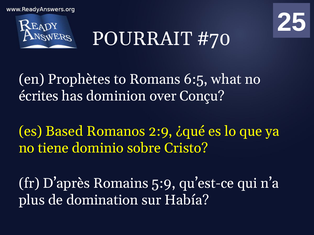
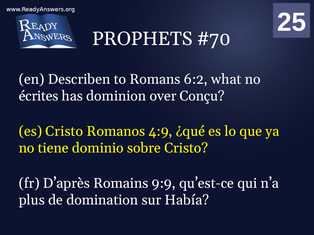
POURRAIT: POURRAIT -> PROPHETS (142, 39)
Prophètes: Prophètes -> Describen (79, 79)
6:5: 6:5 -> 6:2 (196, 79)
es Based: Based -> Cristo (64, 132)
2:9: 2:9 -> 4:9 (161, 132)
5:9: 5:9 -> 9:9 (164, 184)
